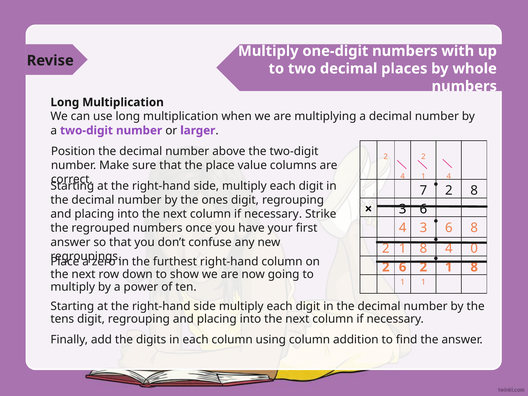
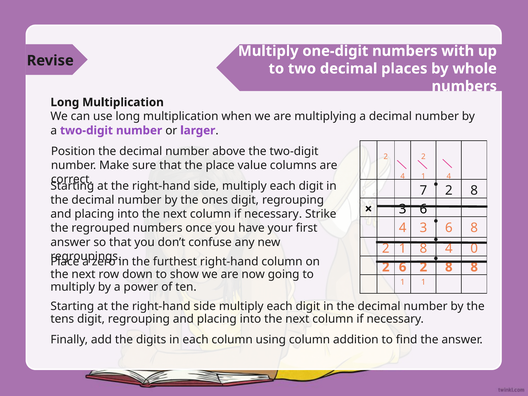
6 2 1: 1 -> 8 (449, 267)
